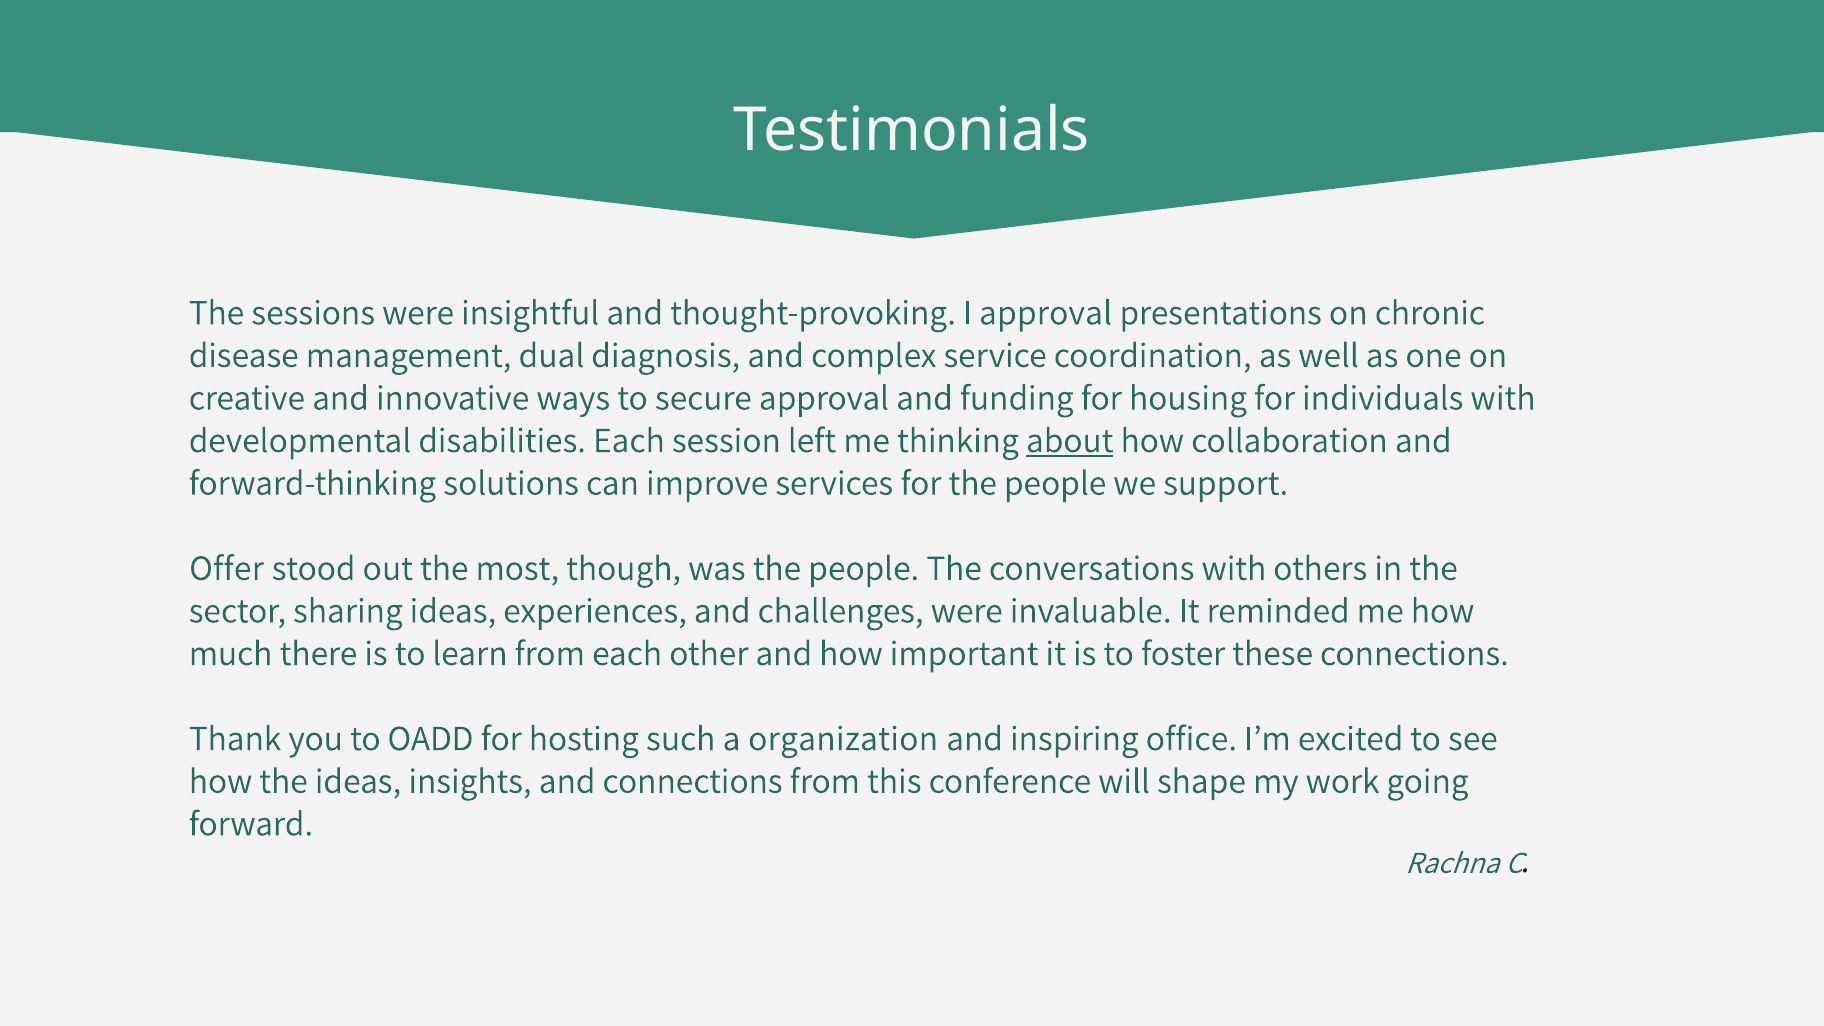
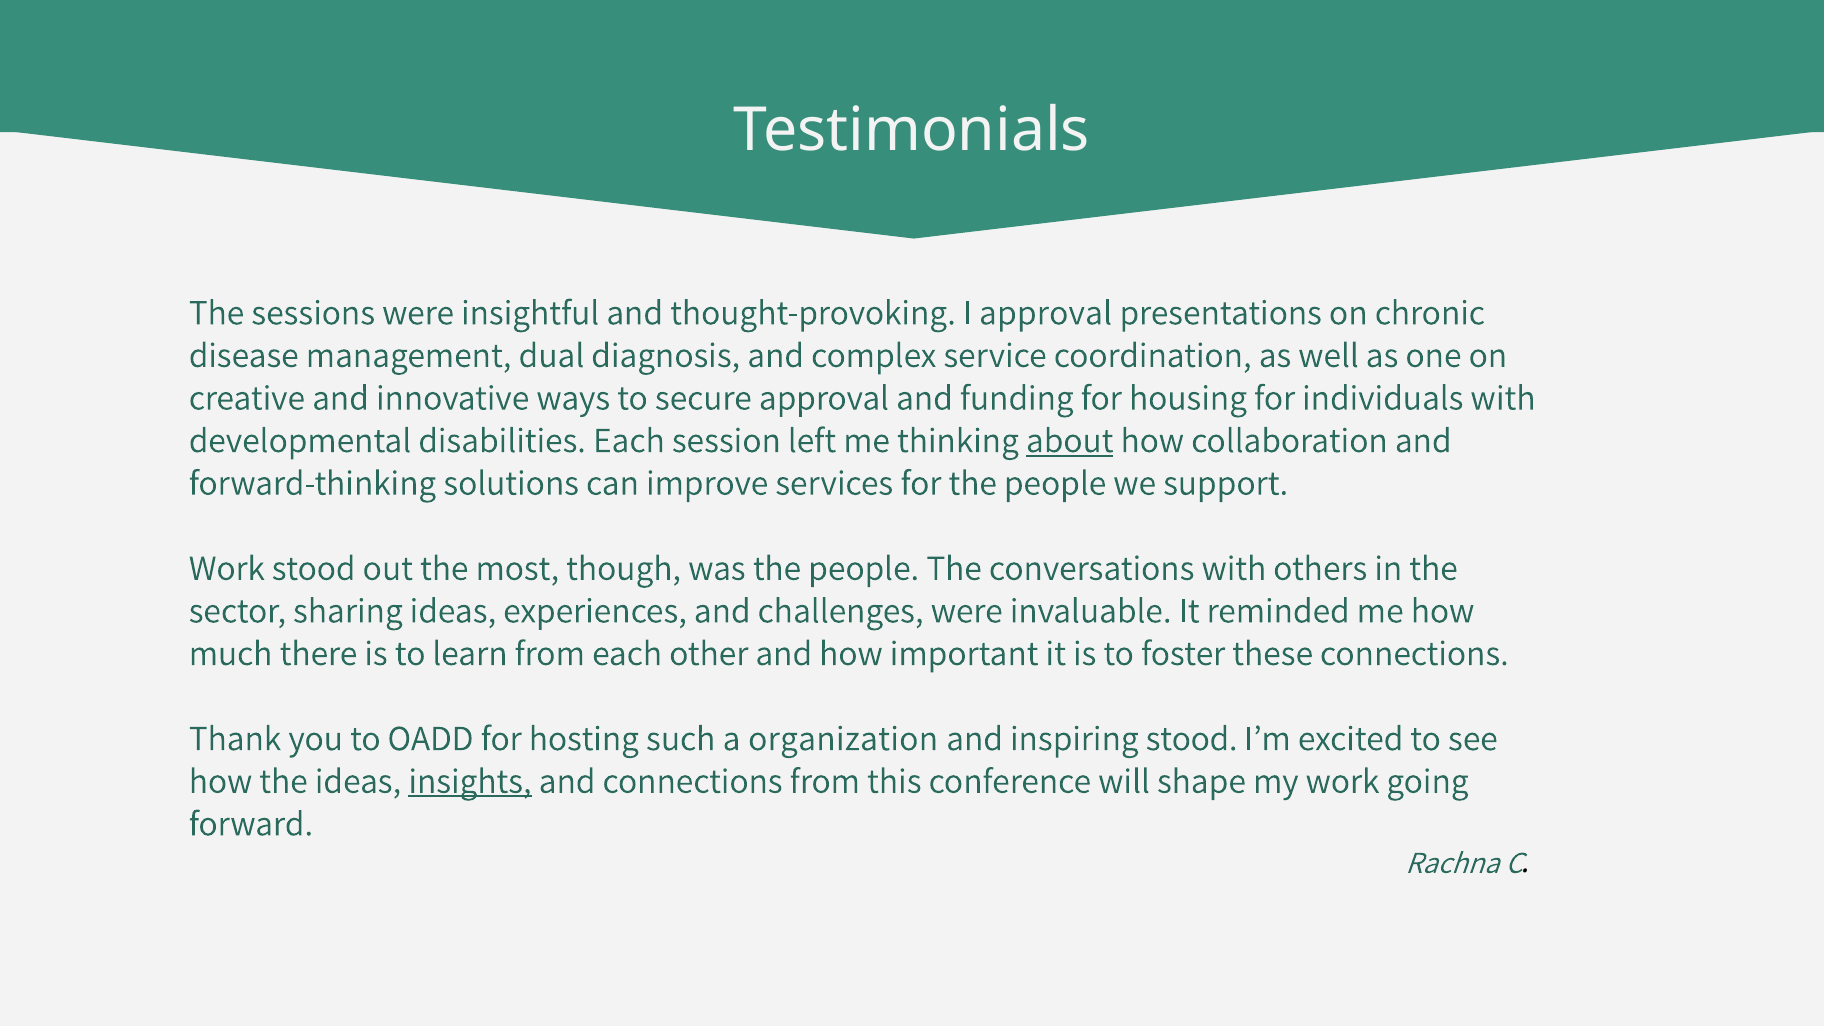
Offer: Offer -> Work (227, 568)
inspiring office: office -> stood (1192, 739)
insights underline: none -> present (470, 781)
